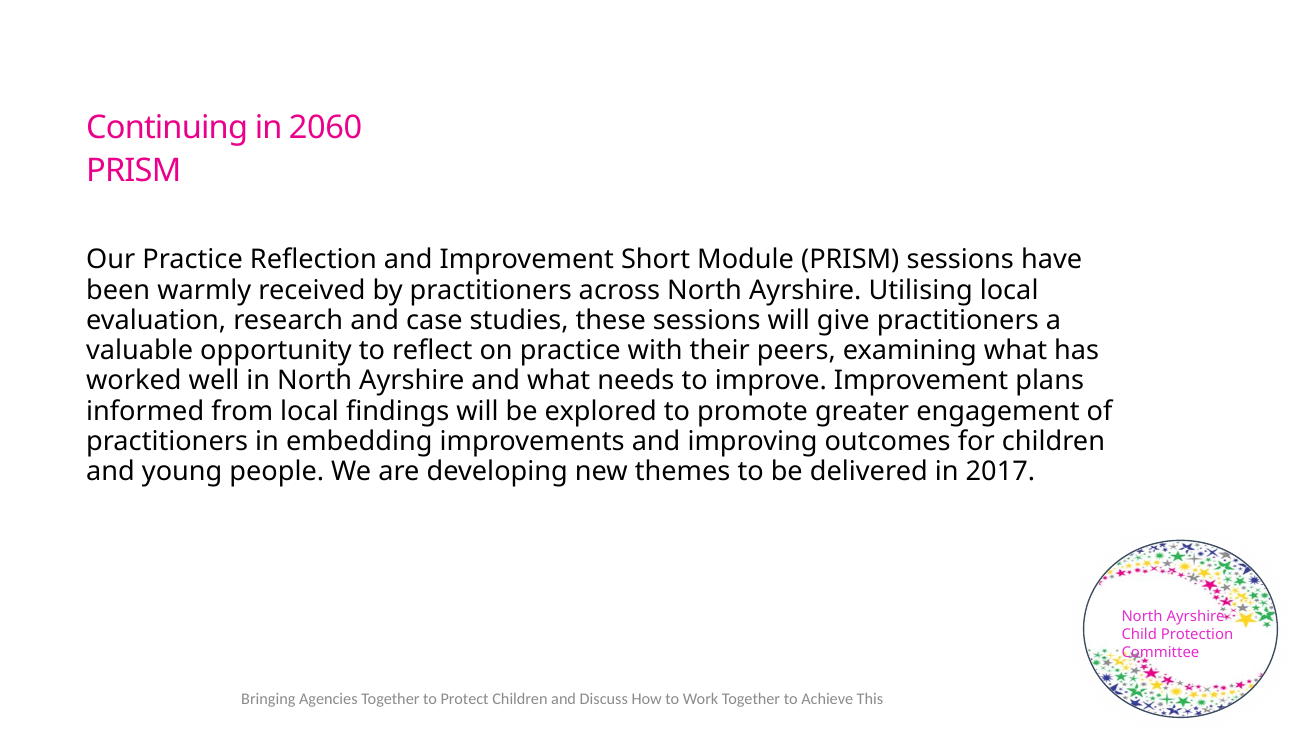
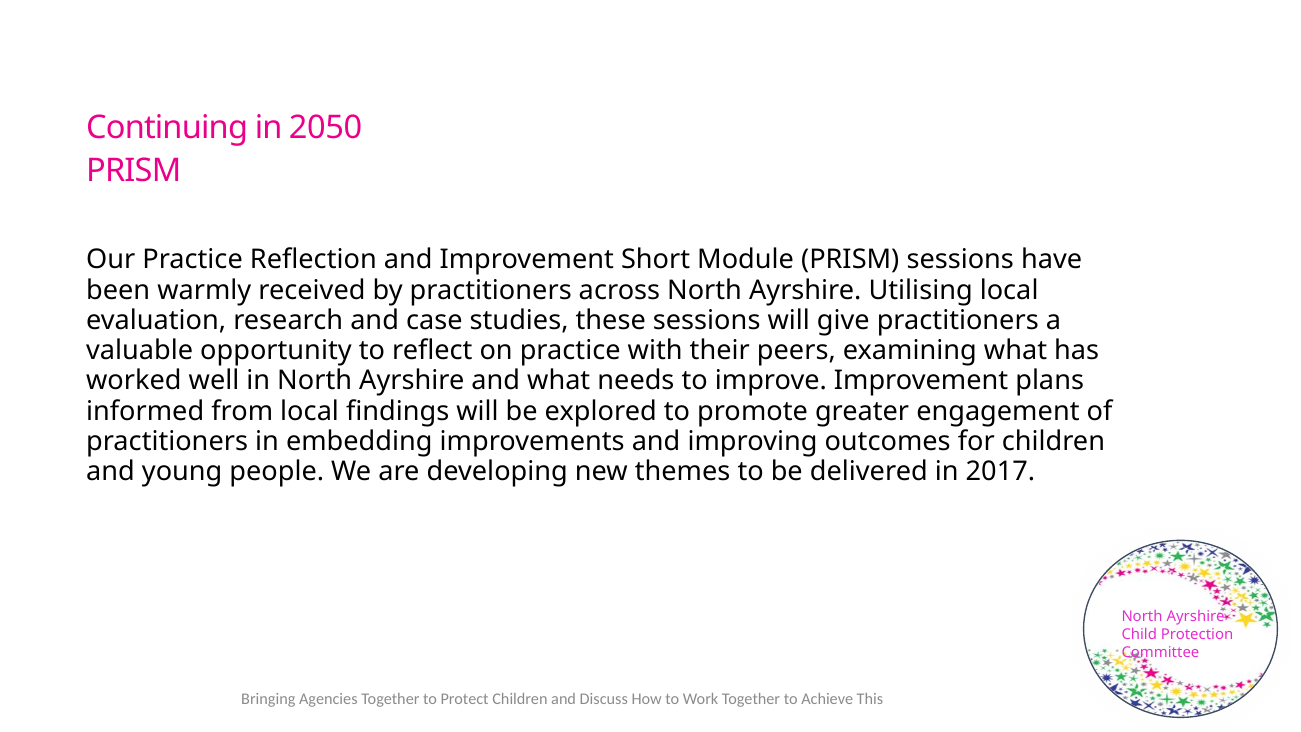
2060: 2060 -> 2050 (326, 128)
